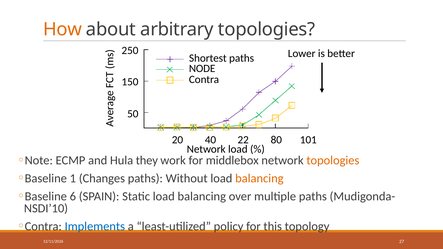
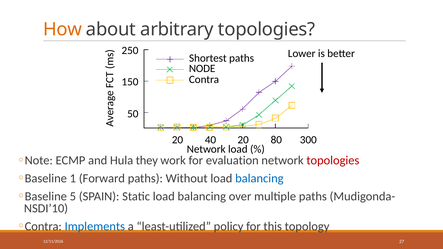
40 22: 22 -> 20 (243, 140)
101: 101 -> 300 (308, 140)
middlebox: middlebox -> evaluation (232, 161)
topologies colour: orange -> red (333, 161)
Changes: Changes -> Forward (102, 179)
balancing colour: orange -> blue (259, 179)
6: 6 -> 5 (73, 196)
